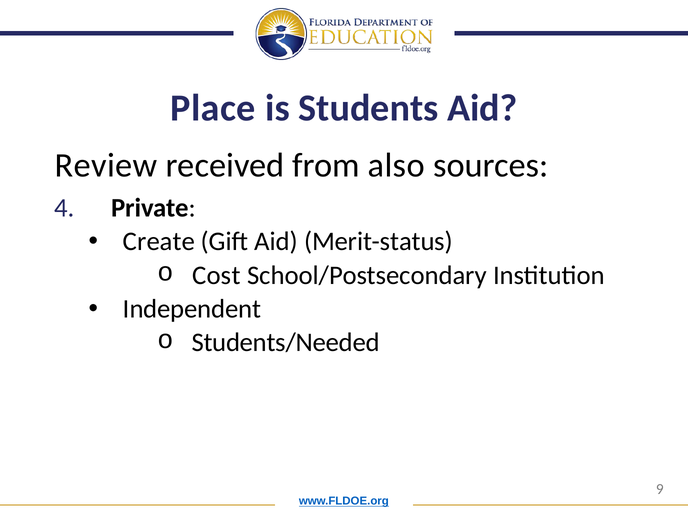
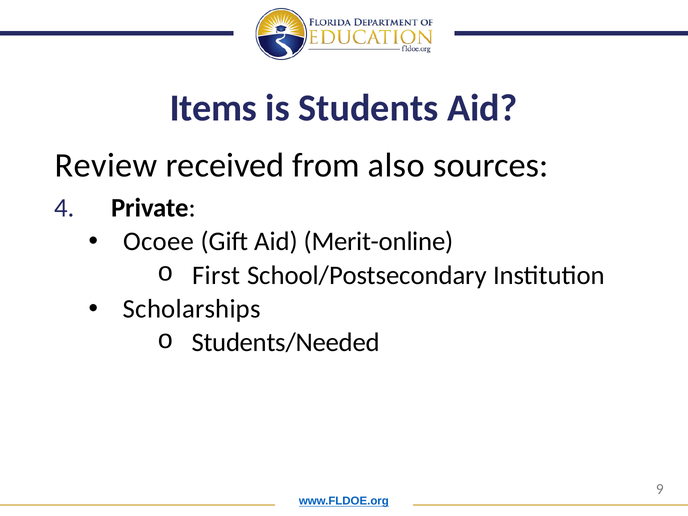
Place: Place -> Items (213, 108)
Create: Create -> Ocoee (159, 242)
Merit-status: Merit-status -> Merit-online (379, 242)
Cost: Cost -> First (216, 275)
Independent: Independent -> Scholarships (192, 309)
